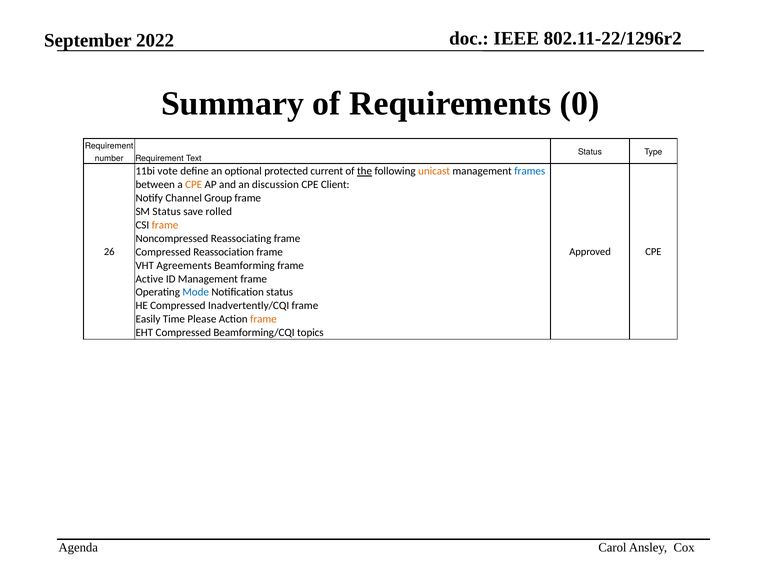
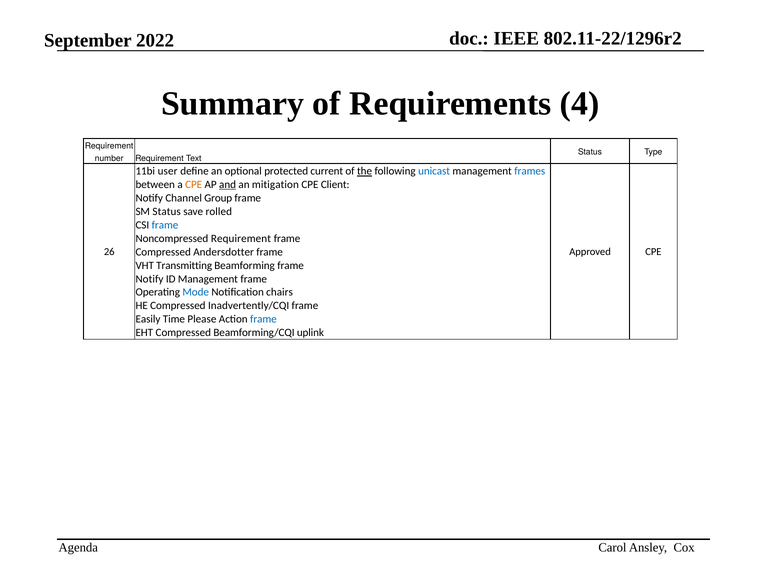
0: 0 -> 4 (580, 104)
vote: vote -> user (168, 171)
unicast colour: orange -> blue (434, 171)
and underline: none -> present (228, 185)
discussion: discussion -> mitigation (275, 185)
frame colour: orange -> blue (165, 225)
Noncompressed Reassociating: Reassociating -> Requirement (241, 238)
Reassociation: Reassociation -> Andersdotter (224, 252)
Agreements: Agreements -> Transmitting (184, 265)
Active: Active -> Notify (149, 279)
Notification status: status -> chairs (280, 292)
frame colour: orange -> blue (263, 319)
topics: topics -> uplink (310, 333)
